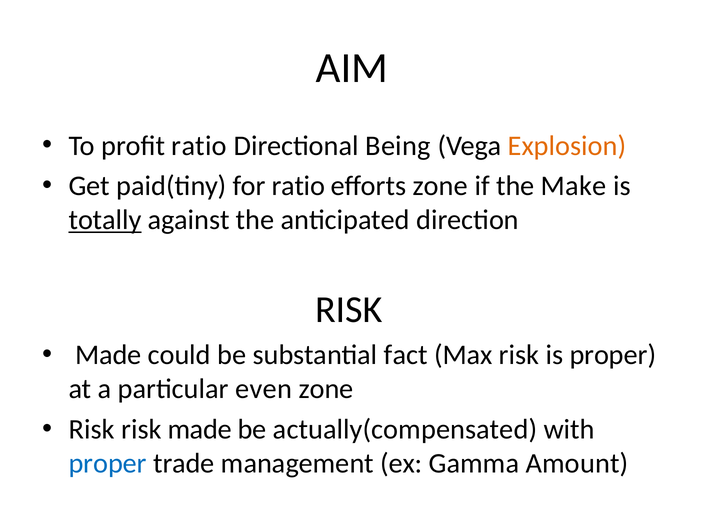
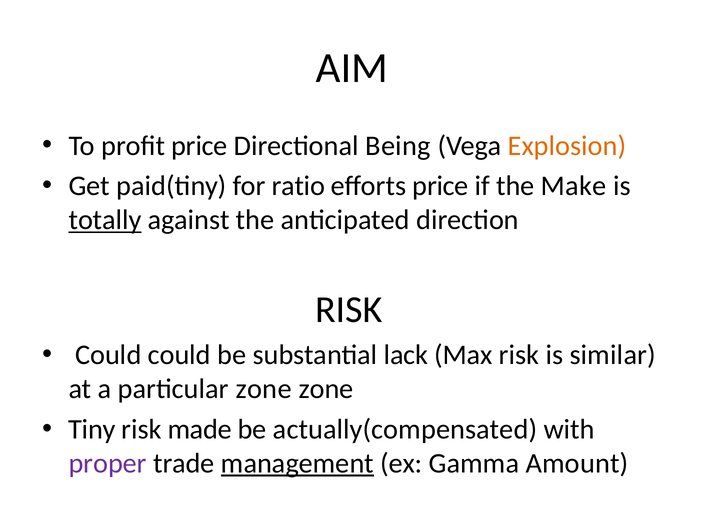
profit ratio: ratio -> price (199, 146)
efforts zone: zone -> price (440, 186)
Made: Made -> Could (108, 355)
fact: fact -> lack (406, 355)
is proper: proper -> similar (613, 355)
particular even: even -> zone (264, 389)
Risk: Risk -> Tiny (92, 429)
proper colour: blue -> purple (108, 463)
management underline: none -> present (297, 463)
